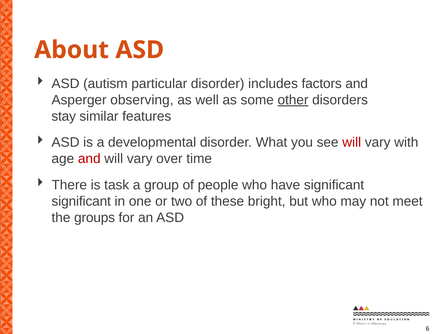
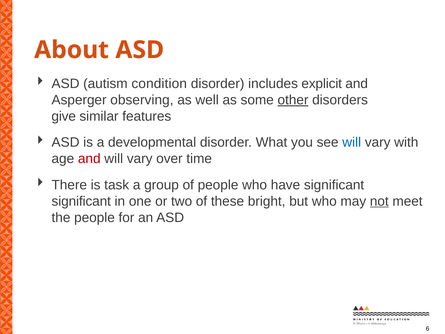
particular: particular -> condition (159, 84)
factors: factors -> explicit (322, 84)
stay: stay -> give (64, 116)
will colour: red -> blue (352, 142)
not underline: none -> present (379, 201)
the groups: groups -> people (94, 217)
